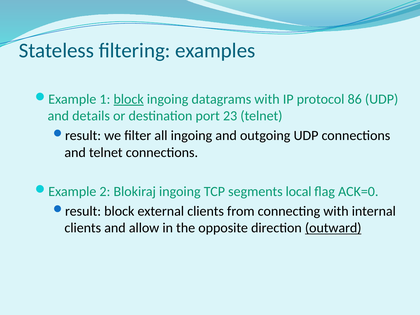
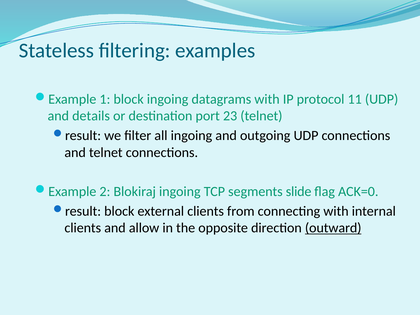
block underline: present -> none (129, 99)
86: 86 -> 11 (355, 99)
local: local -> slide (299, 192)
